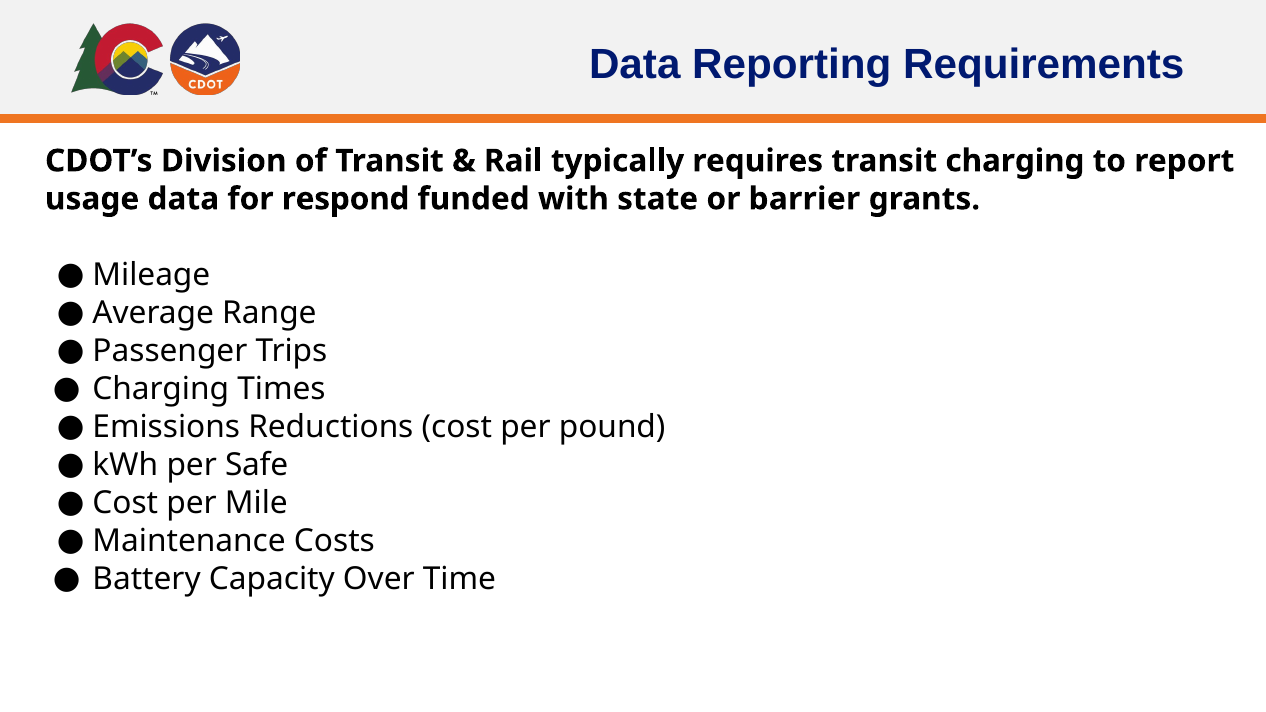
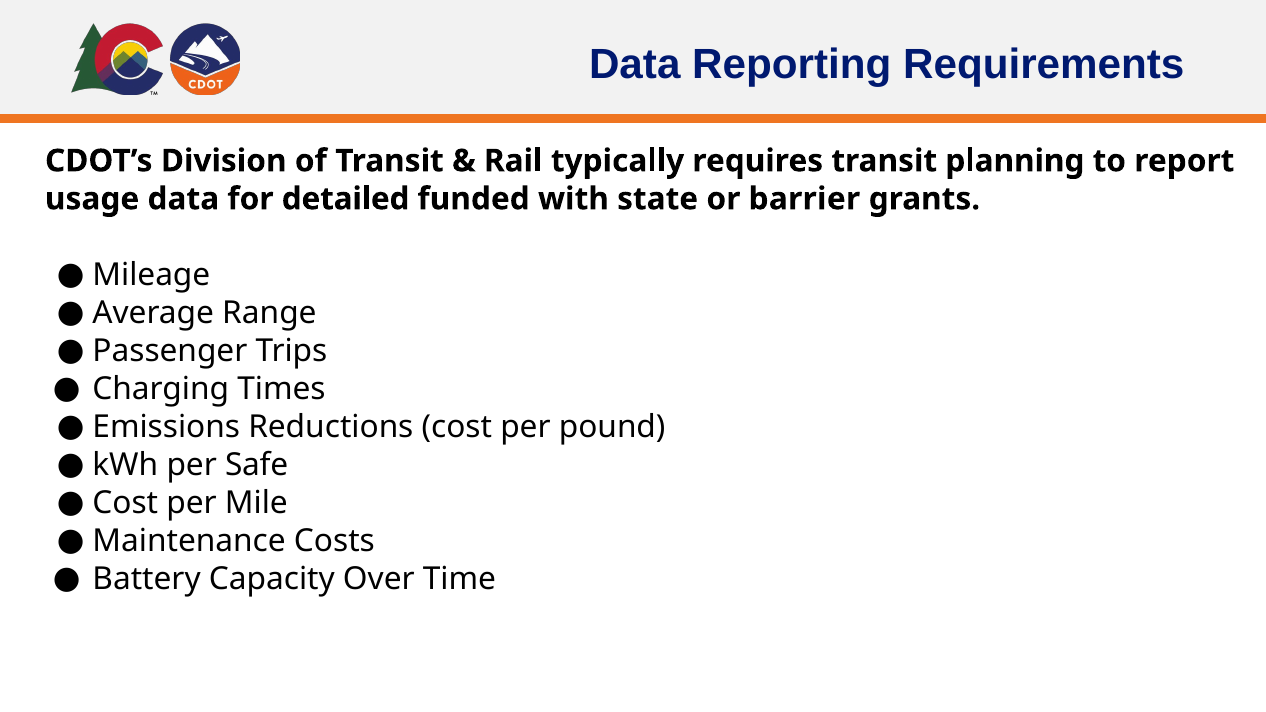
transit charging: charging -> planning (1015, 161)
respond: respond -> detailed (346, 199)
